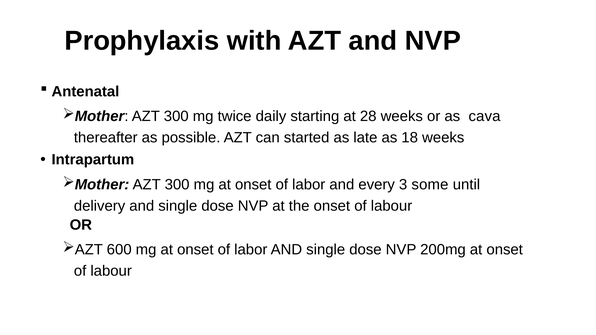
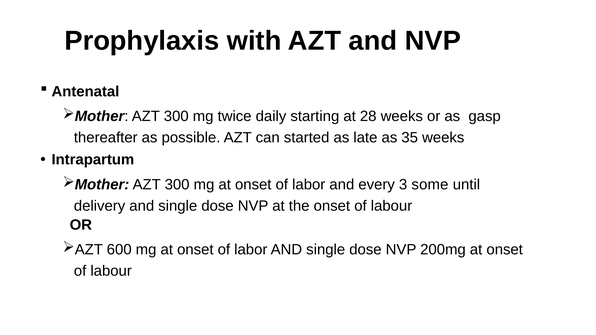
cava: cava -> gasp (485, 116)
18: 18 -> 35 (410, 138)
